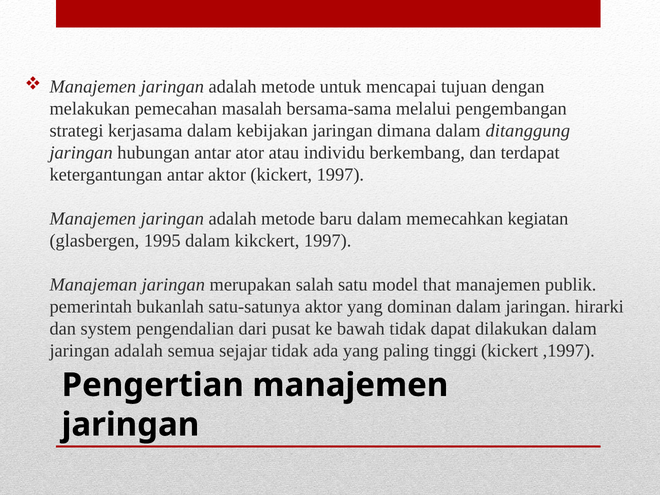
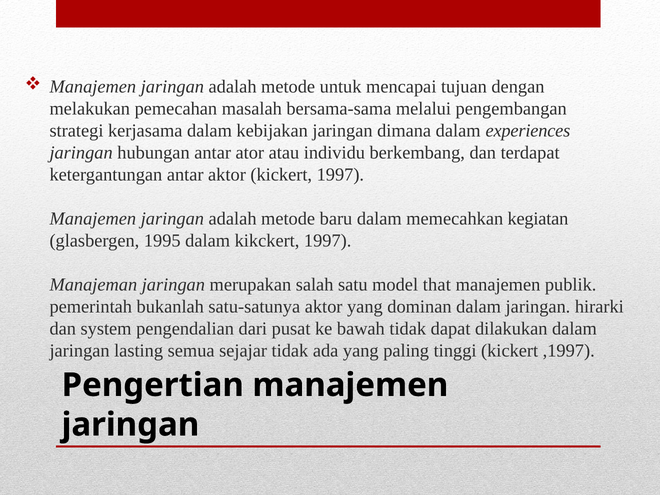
ditanggung: ditanggung -> experiences (528, 130)
adalah: adalah -> lasting (139, 351)
